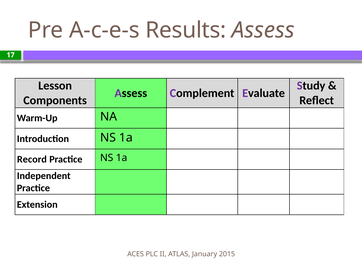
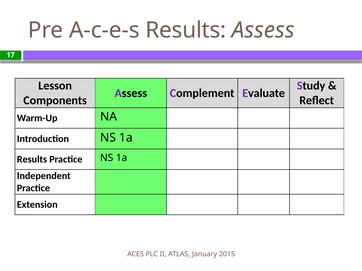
Record: Record -> Results (32, 160)
